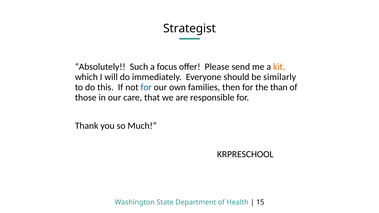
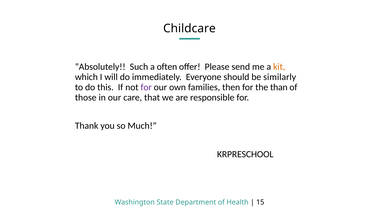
Strategist: Strategist -> Childcare (189, 28)
focus: focus -> often (167, 67)
for colour: blue -> purple (146, 87)
